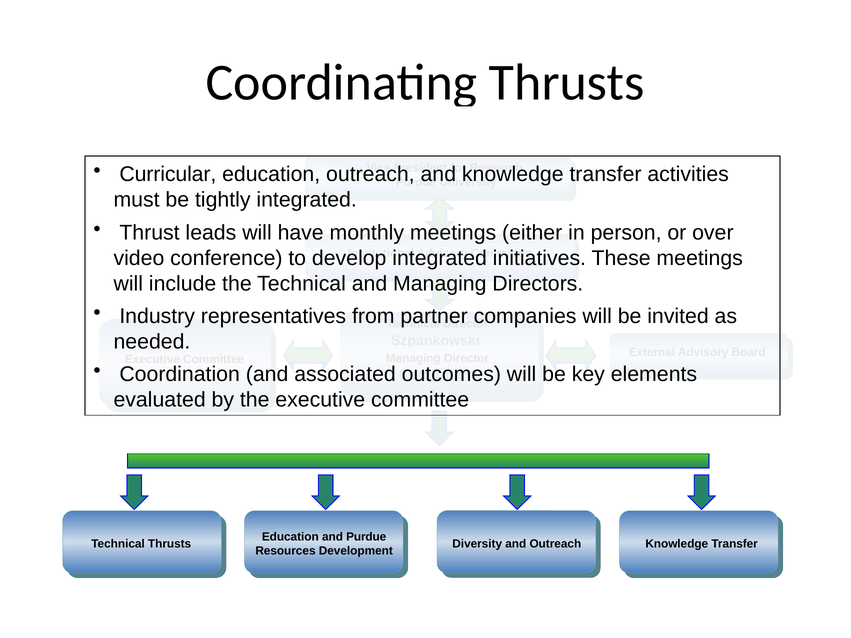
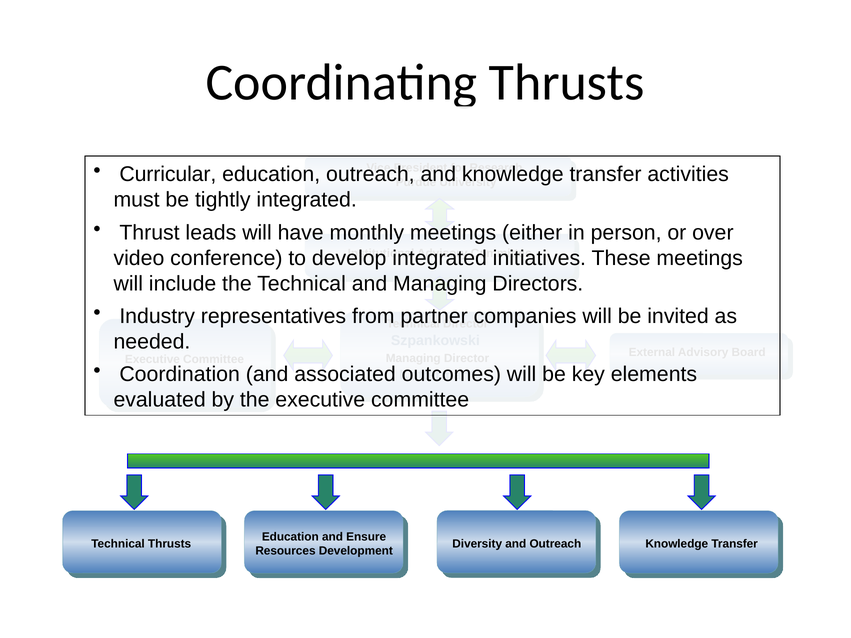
and Purdue: Purdue -> Ensure (366, 537)
